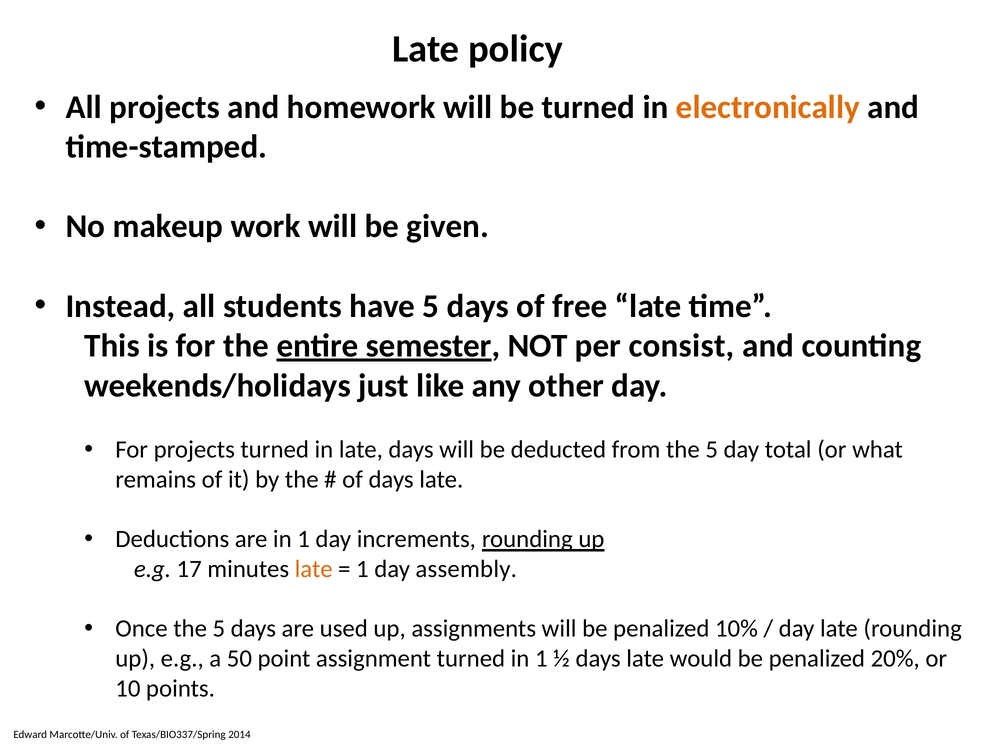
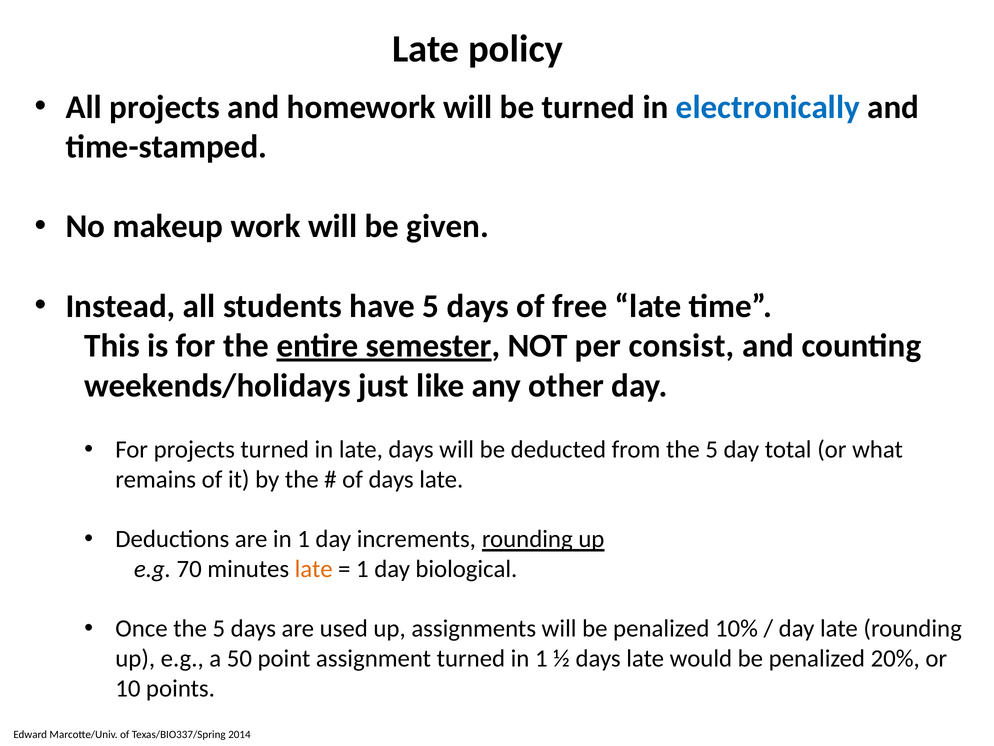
electronically colour: orange -> blue (768, 107)
17: 17 -> 70 (189, 569)
assembly: assembly -> biological (466, 569)
